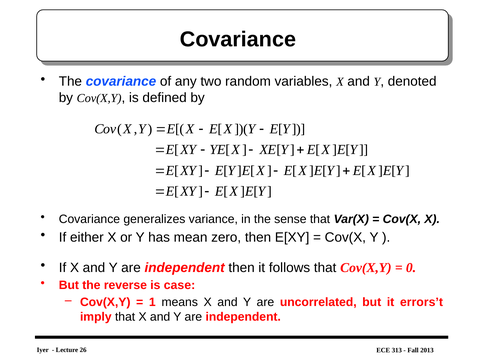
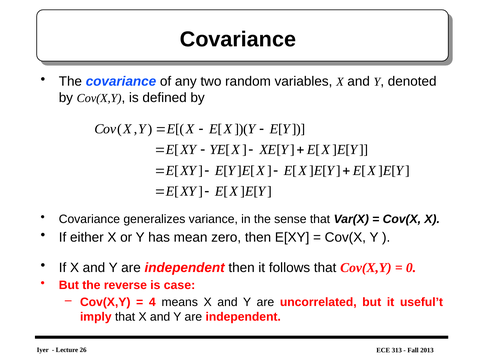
1: 1 -> 4 (152, 302)
errors’t: errors’t -> useful’t (422, 302)
